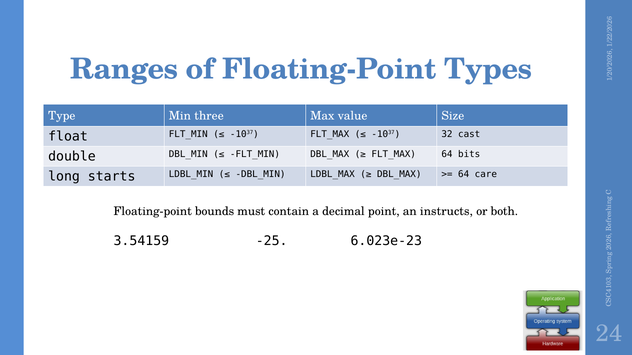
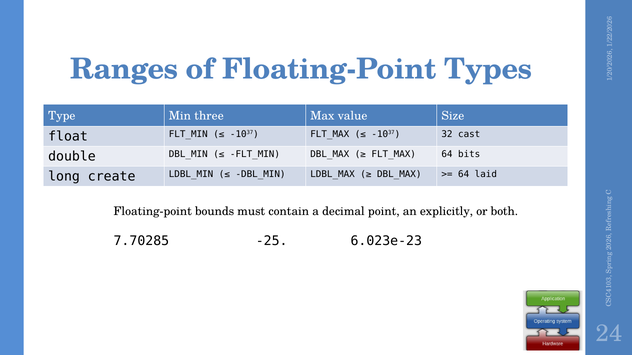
starts: starts -> create (112, 177)
care: care -> laid (486, 174)
instructs: instructs -> explicitly (447, 212)
3.54159: 3.54159 -> 7.70285 (141, 241)
